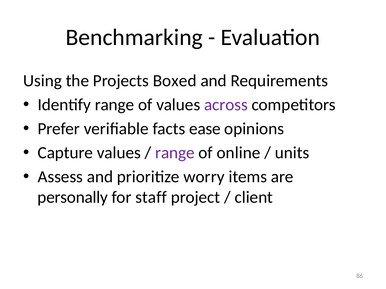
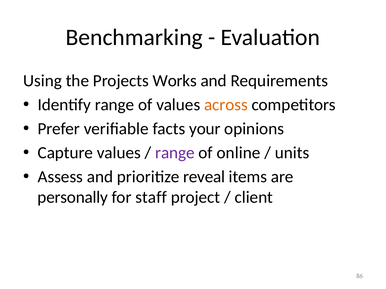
Boxed: Boxed -> Works (175, 81)
across colour: purple -> orange (226, 105)
ease: ease -> your (205, 129)
worry: worry -> reveal (204, 177)
